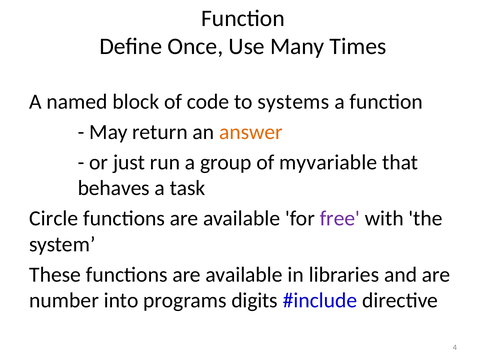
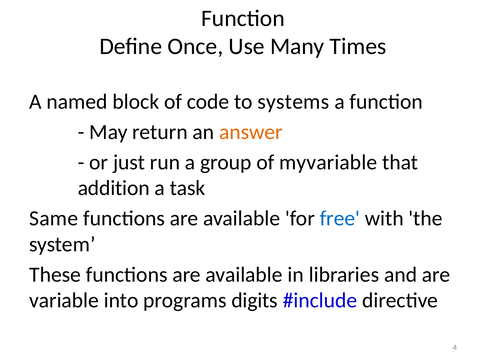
behaves: behaves -> addition (114, 188)
Circle: Circle -> Same (54, 219)
free colour: purple -> blue (340, 219)
number: number -> variable (64, 301)
